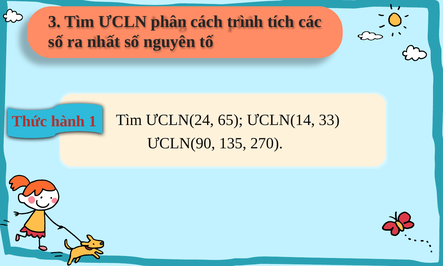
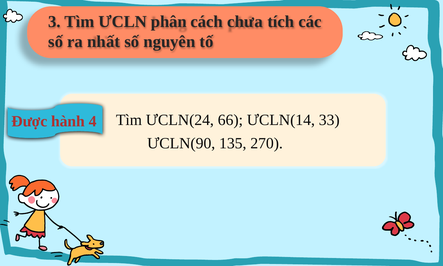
trình: trình -> chưa (245, 22)
65: 65 -> 66 (230, 120)
Thức: Thức -> Được (30, 121)
1: 1 -> 4 (93, 121)
